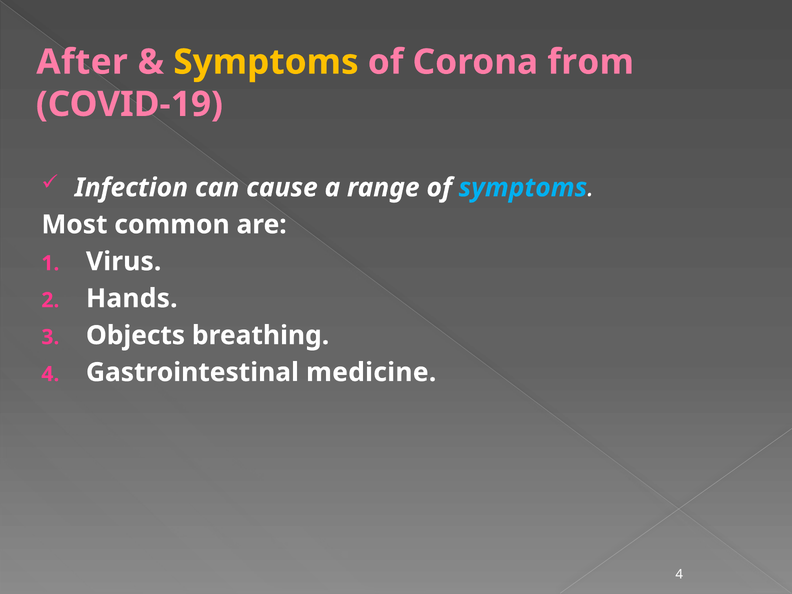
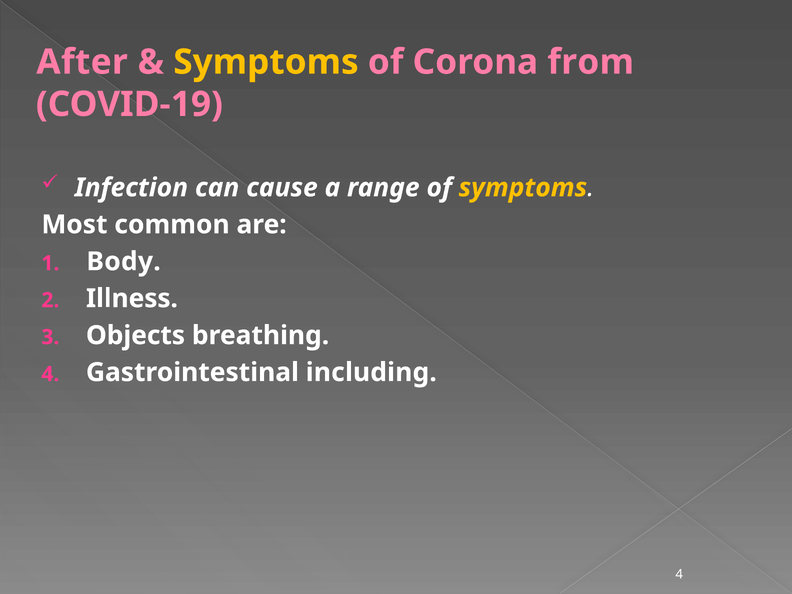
symptoms colour: light blue -> yellow (523, 188)
Virus: Virus -> Body (124, 262)
Hands: Hands -> Illness (132, 298)
medicine: medicine -> including (371, 372)
